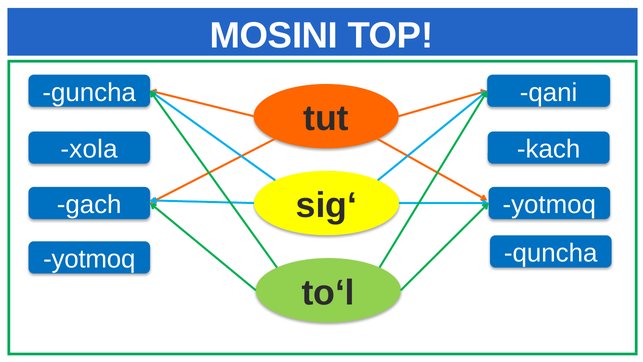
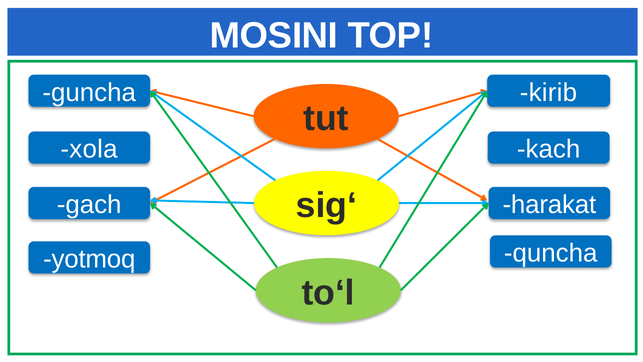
qani: qani -> kirib (548, 92)
yotmoq: yotmoq -> harakat (549, 205)
